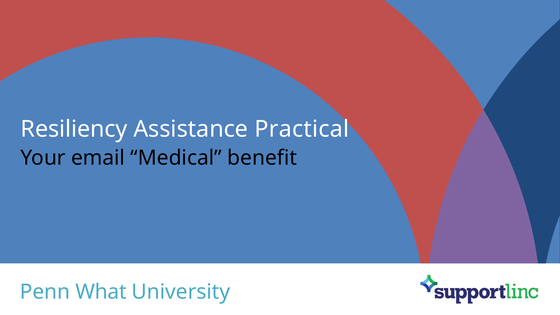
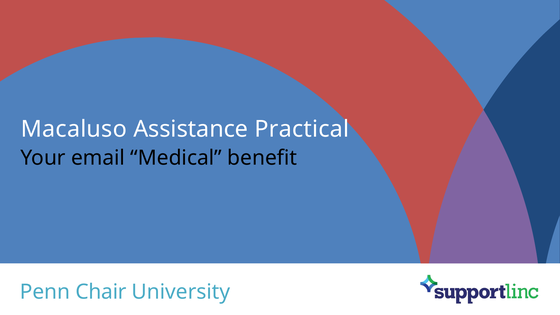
Resiliency: Resiliency -> Macaluso (74, 129)
What: What -> Chair (101, 292)
